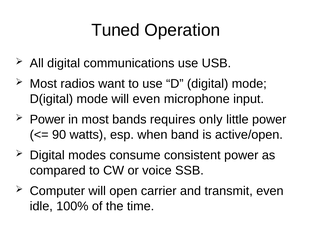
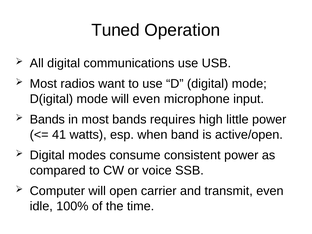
Power: Power -> Bands (47, 120)
only: only -> high (211, 120)
90: 90 -> 41 (59, 135)
